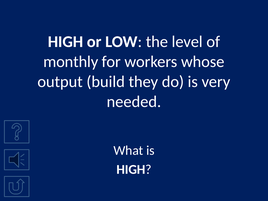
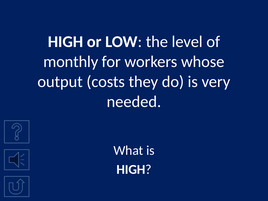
build: build -> costs (106, 82)
